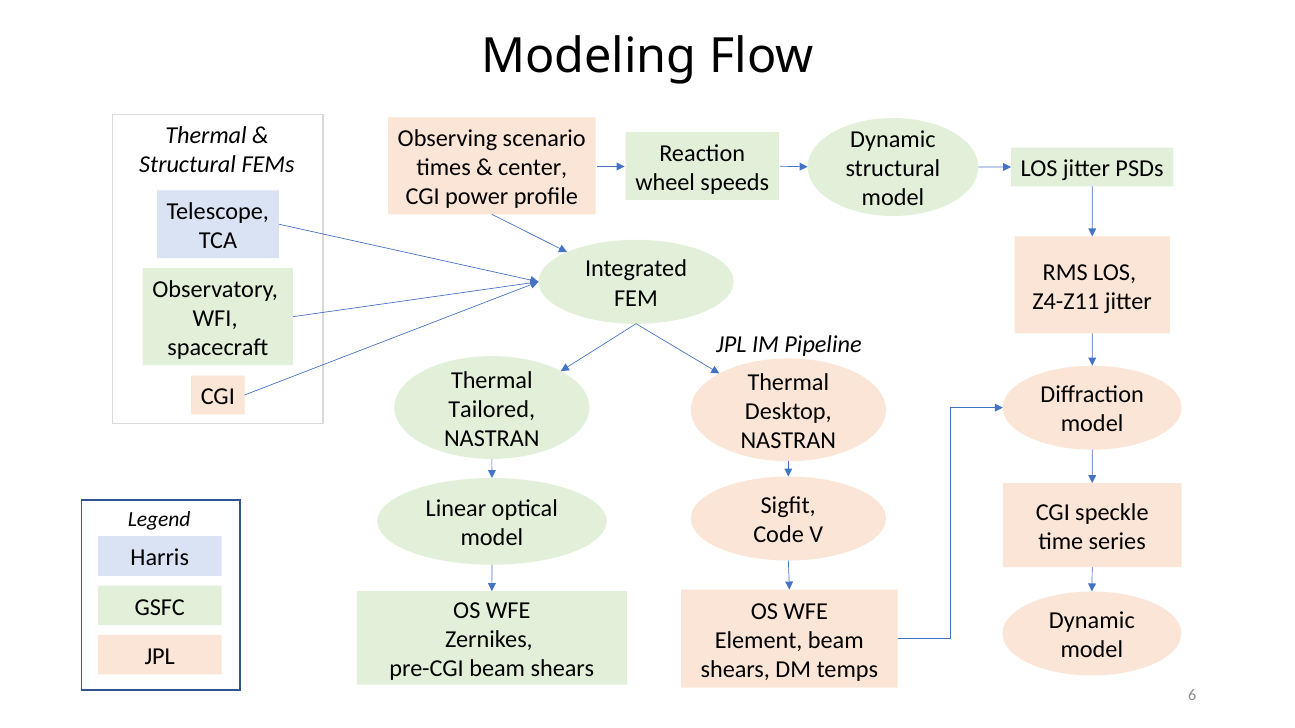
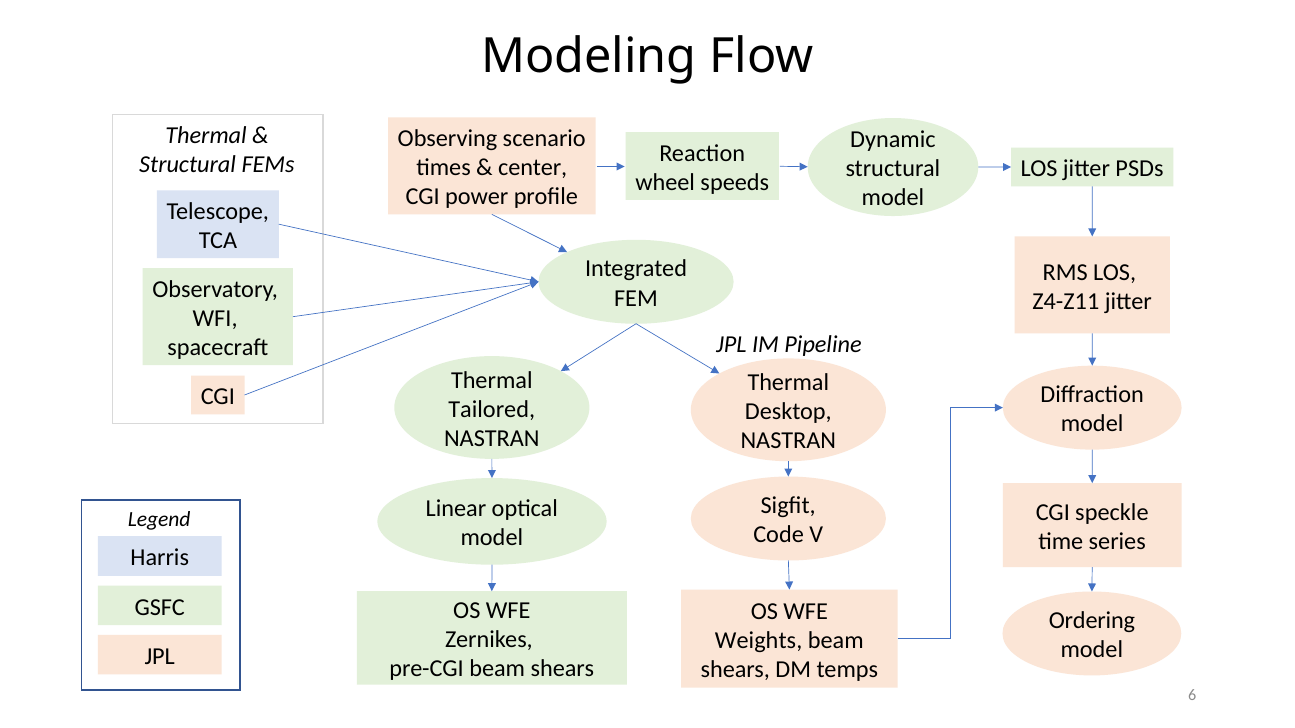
Dynamic: Dynamic -> Ordering (1092, 621)
Element: Element -> Weights (759, 641)
